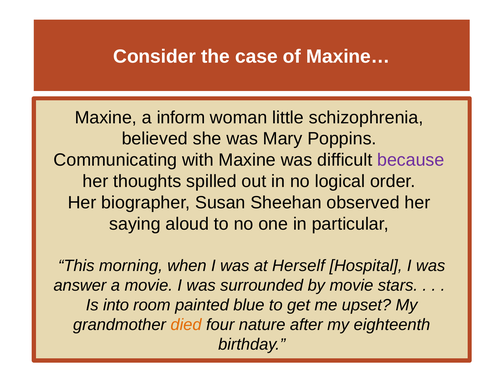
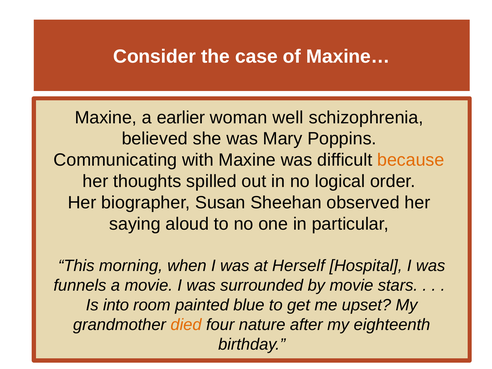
inform: inform -> earlier (181, 117)
little: little -> well (288, 117)
because colour: purple -> orange (411, 160)
answer: answer -> funnels (80, 285)
